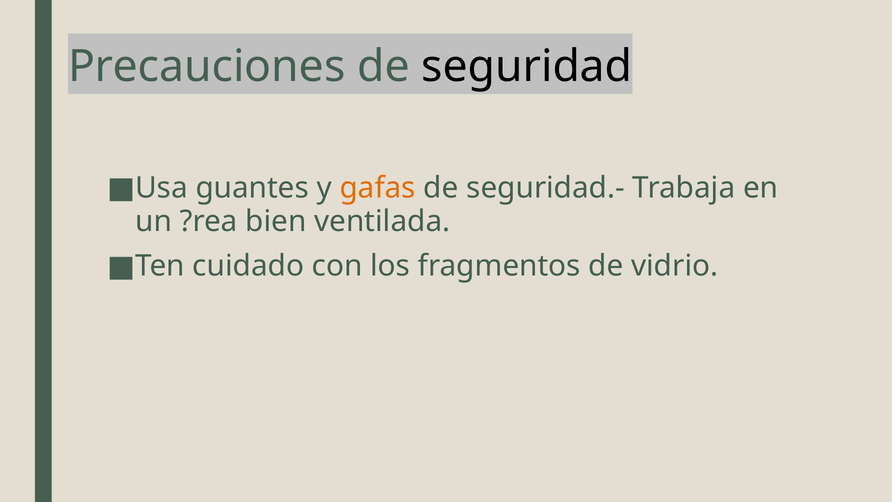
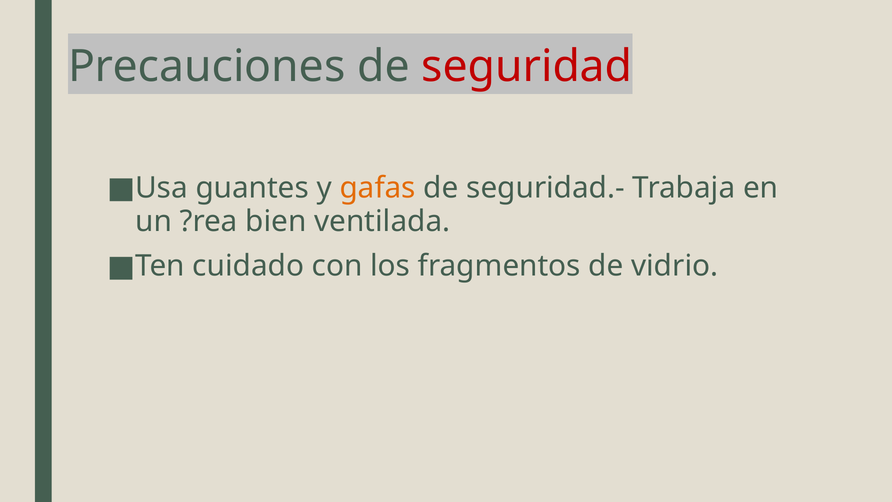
seguridad colour: black -> red (527, 66)
